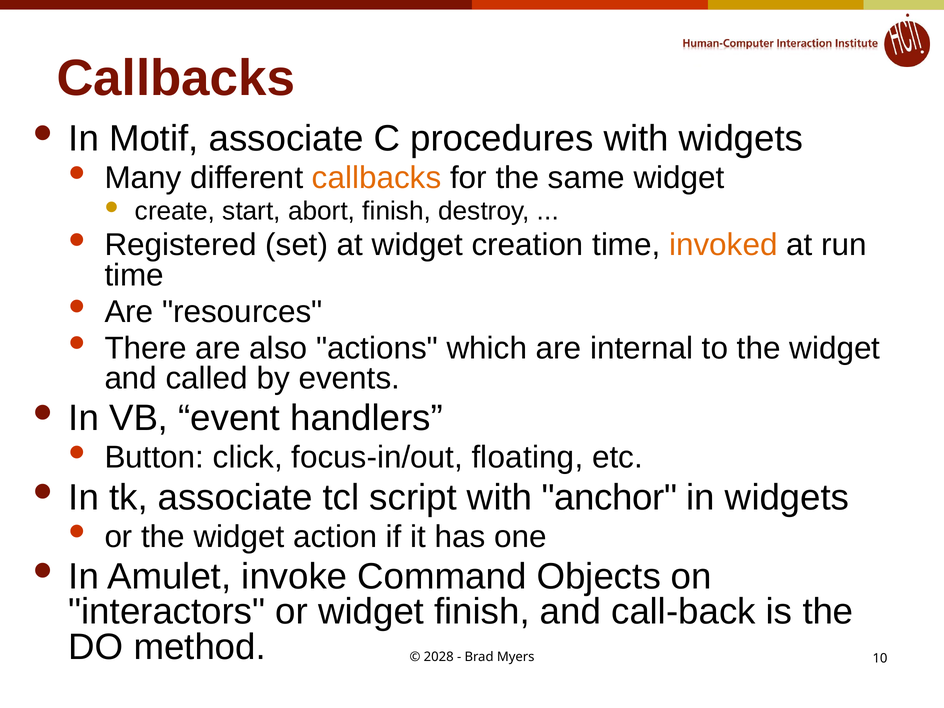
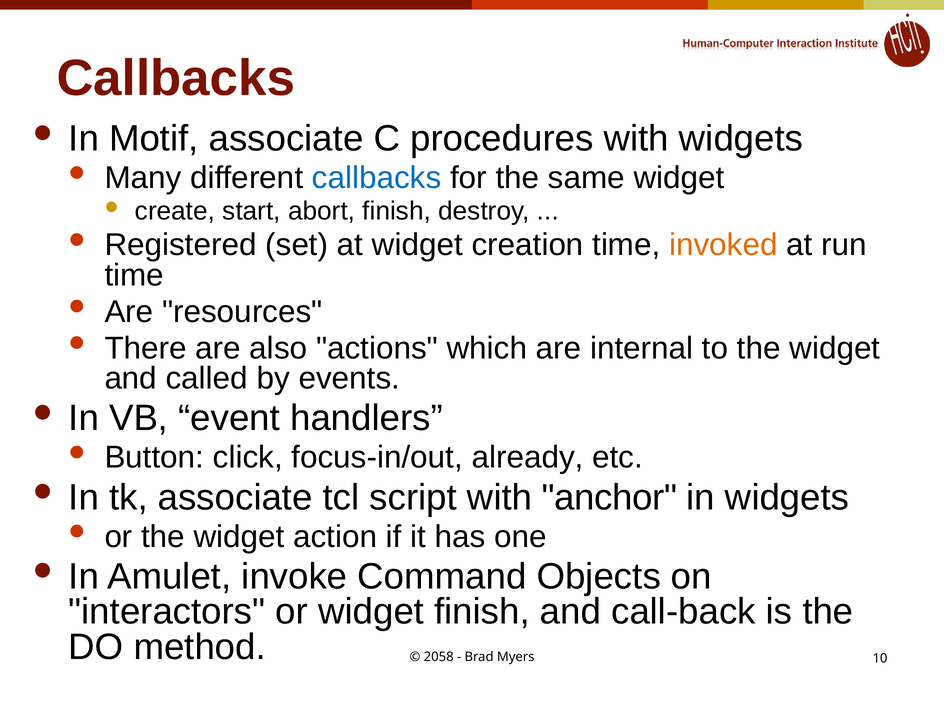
callbacks colour: orange -> blue (377, 178)
floating: floating -> already (528, 458)
2028: 2028 -> 2058 (439, 657)
